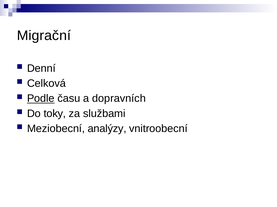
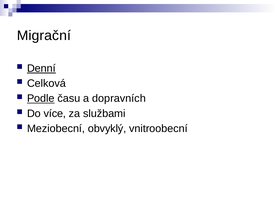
Denní underline: none -> present (41, 69)
toky: toky -> více (55, 114)
analýzy: analýzy -> obvyklý (107, 129)
